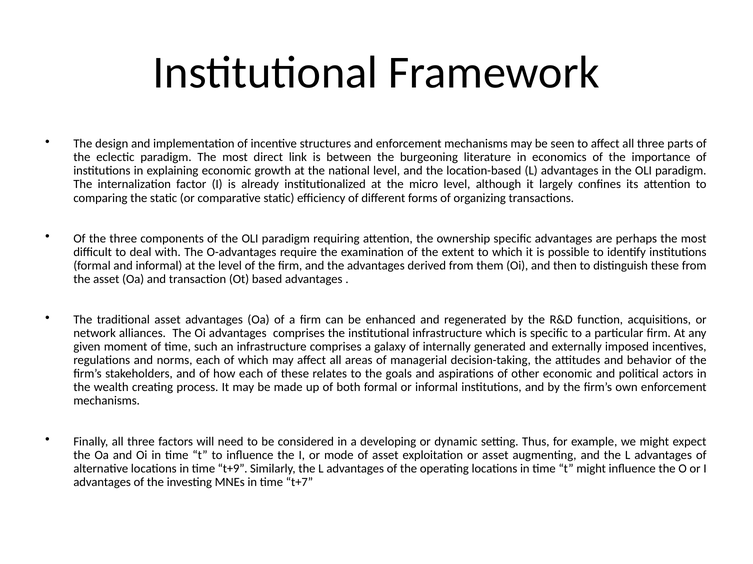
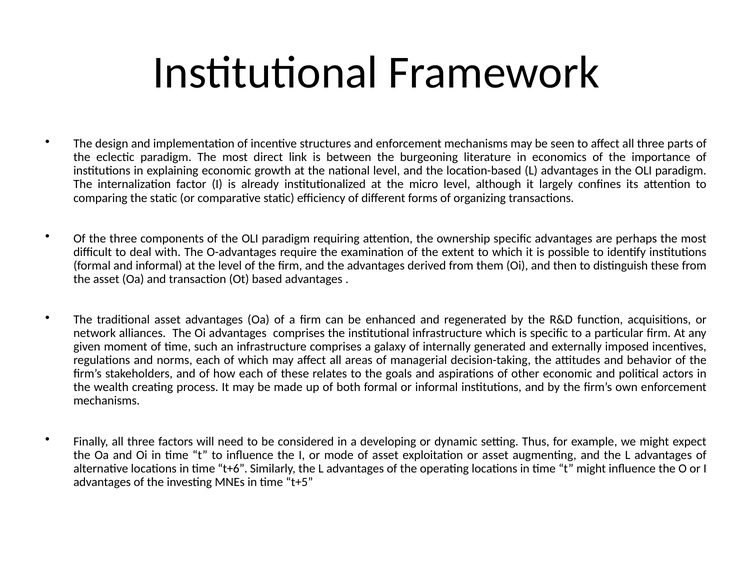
t+9: t+9 -> t+6 (233, 469)
t+7: t+7 -> t+5 (299, 483)
